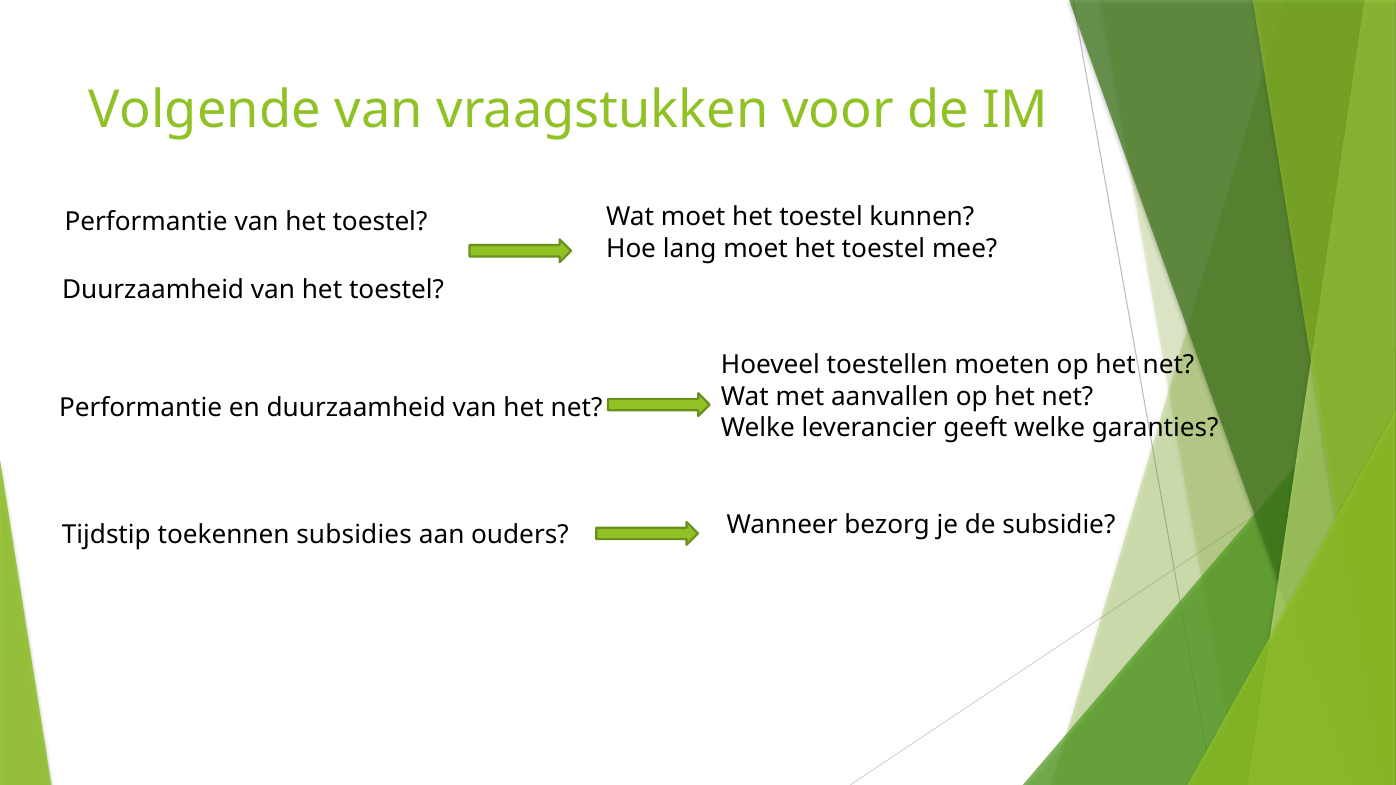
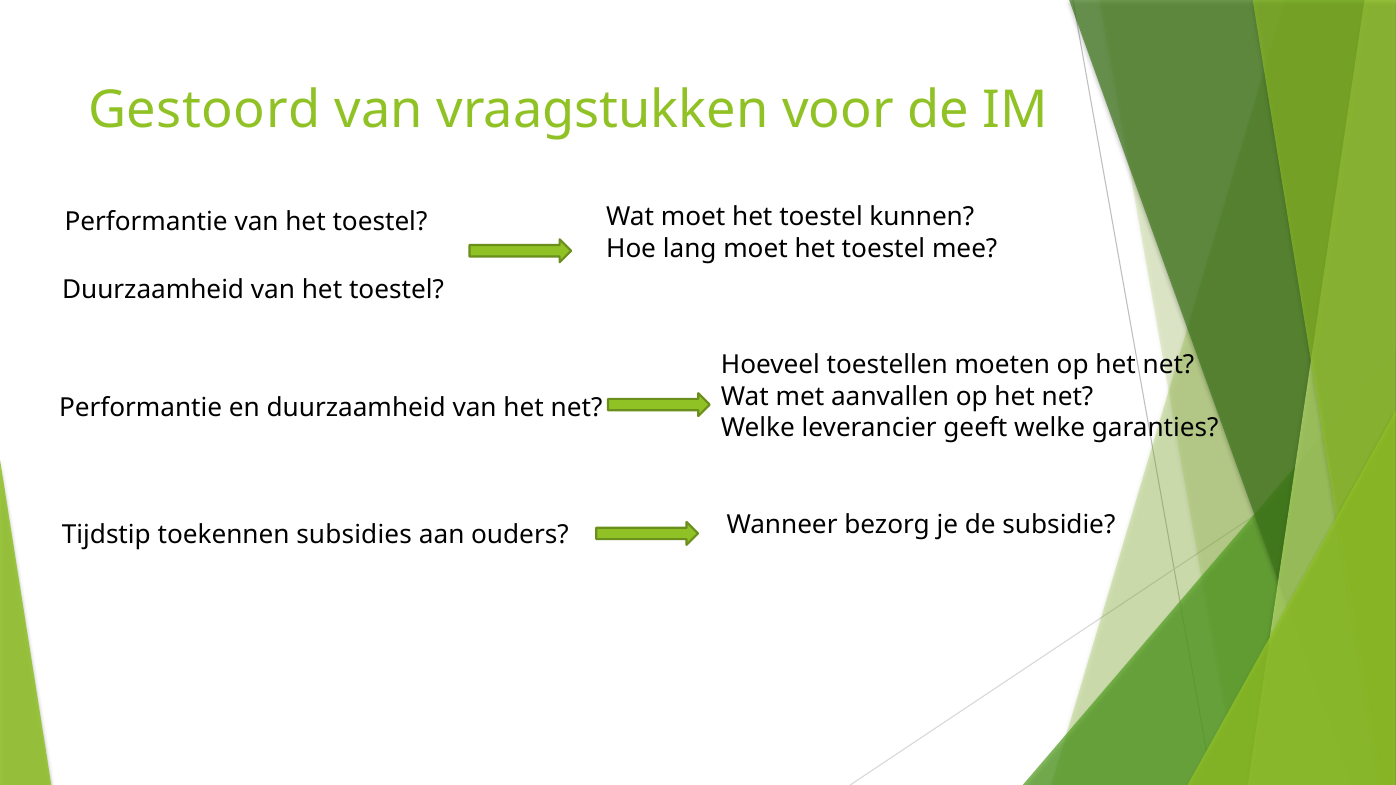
Volgende: Volgende -> Gestoord (204, 110)
